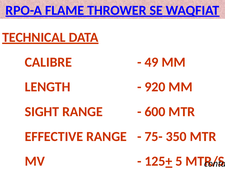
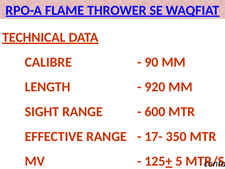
49: 49 -> 90 (151, 62)
75-: 75- -> 17- (154, 136)
